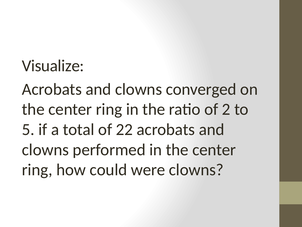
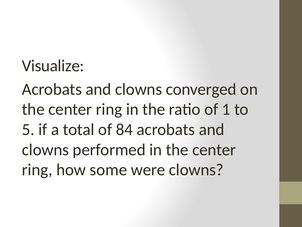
2: 2 -> 1 (226, 109)
22: 22 -> 84 (124, 129)
could: could -> some (108, 170)
